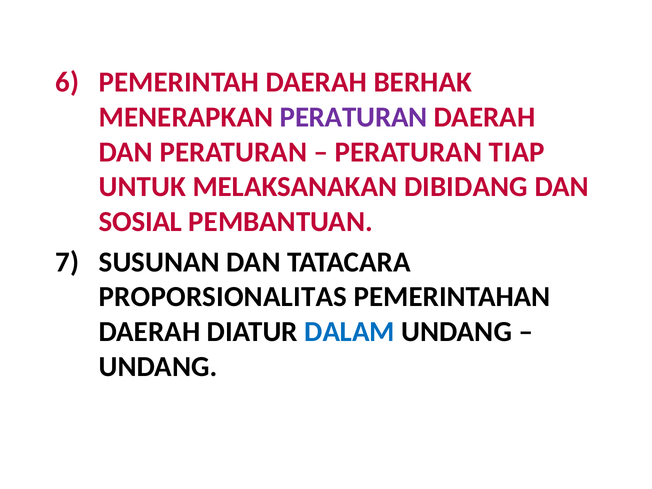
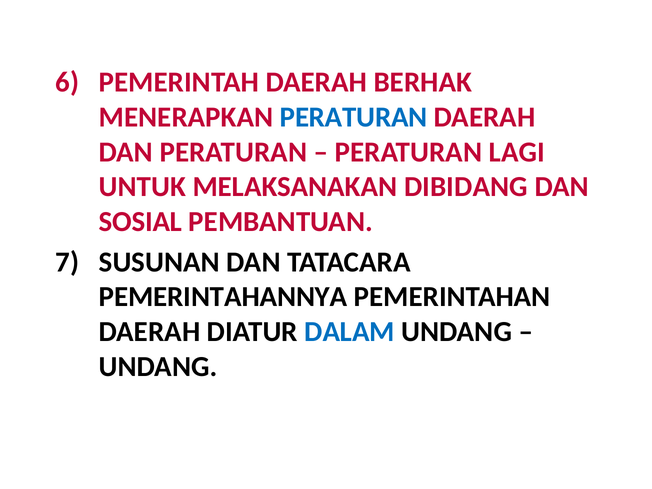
PERATURAN colour: purple -> blue (354, 117)
TIAP: TIAP -> LAGI (517, 152)
PROPORSIONALITAS: PROPORSIONALITAS -> PEMERINTAHANNYA (223, 297)
